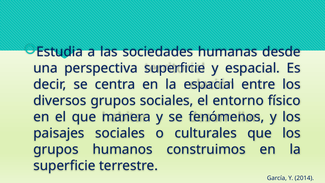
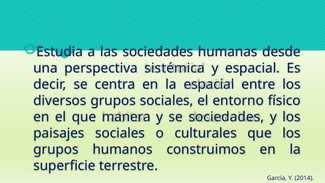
perspectiva superficie: superficie -> sistémica (175, 68)
se fenómenos: fenómenos -> sociedades (226, 117)
